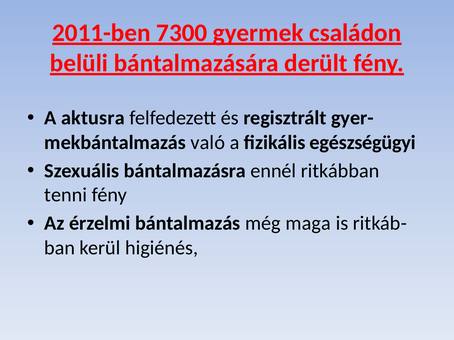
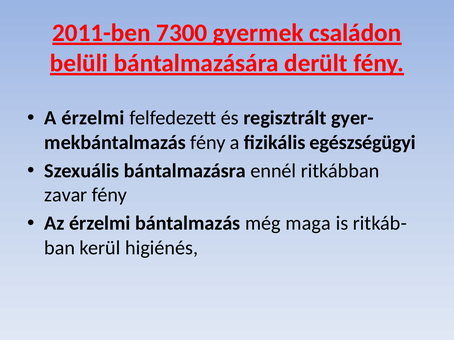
A aktusra: aktusra -> érzelmi (93, 118)
való: való -> fény (208, 143)
tenni: tenni -> zavar (66, 195)
